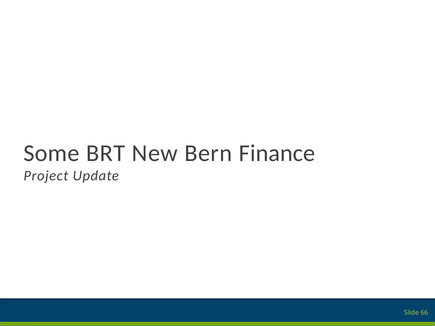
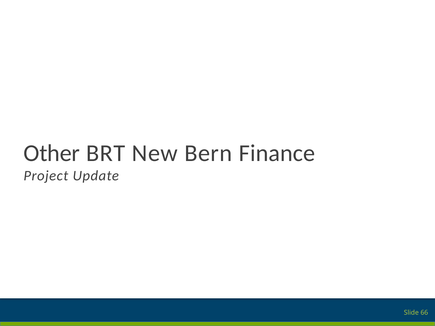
Some: Some -> Other (52, 153)
